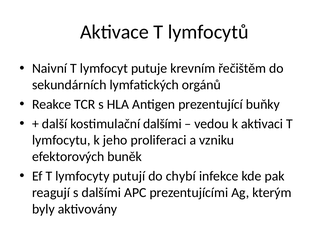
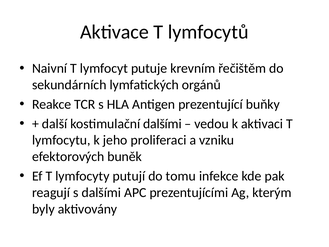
chybí: chybí -> tomu (181, 176)
